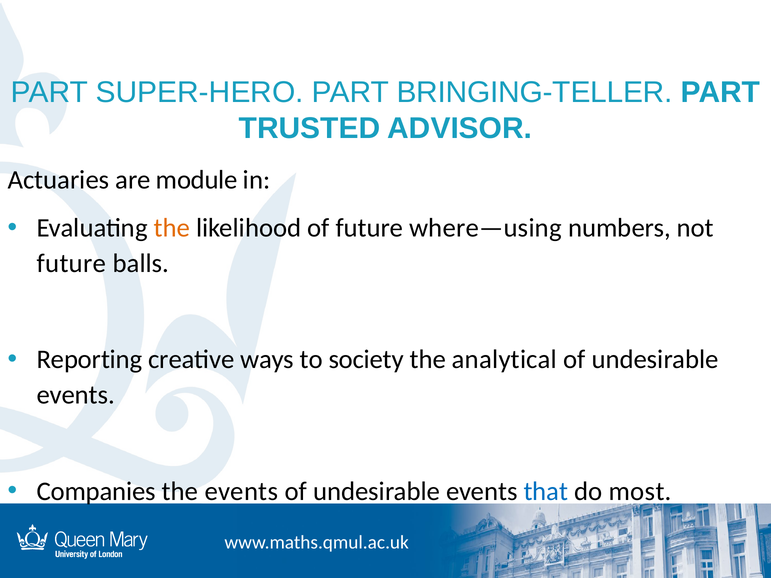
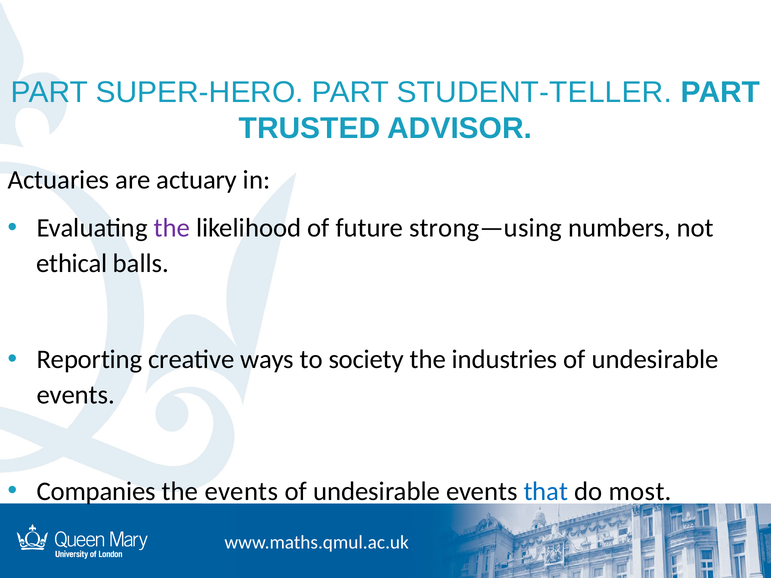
BRINGING-TELLER: BRINGING-TELLER -> STUDENT-TELLER (534, 93)
module: module -> actuary (197, 180)
the colour: orange -> purple (172, 228)
where—using: where—using -> strong—using (485, 228)
future: future -> ethical (72, 264)
analytical: analytical -> industries (505, 360)
